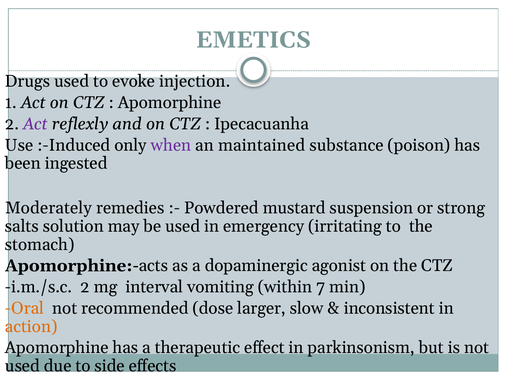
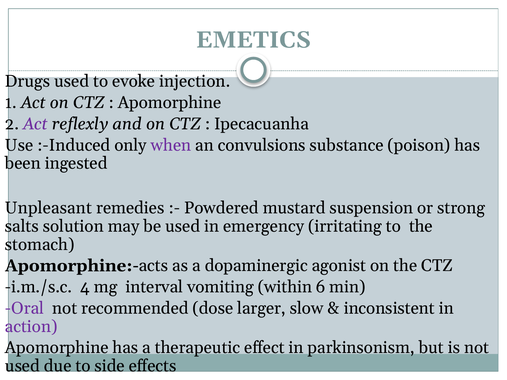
maintained: maintained -> convulsions (262, 145)
Moderately: Moderately -> Unpleasant (48, 208)
i.m./s.c 2: 2 -> 4 (85, 287)
7: 7 -> 6 (321, 287)
Oral colour: orange -> purple (25, 308)
action colour: orange -> purple (31, 327)
